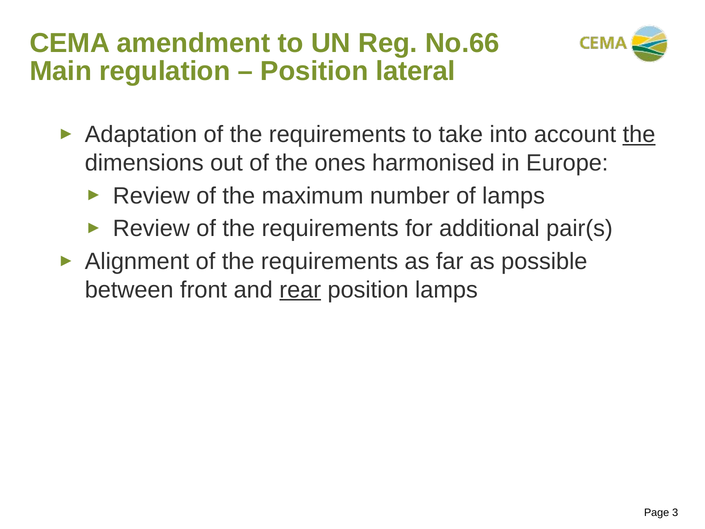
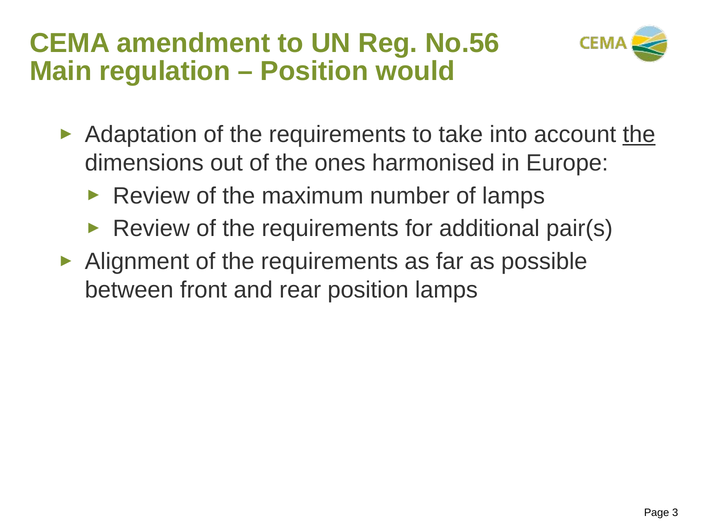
No.66: No.66 -> No.56 (462, 43)
lateral: lateral -> would (415, 71)
rear underline: present -> none (300, 290)
